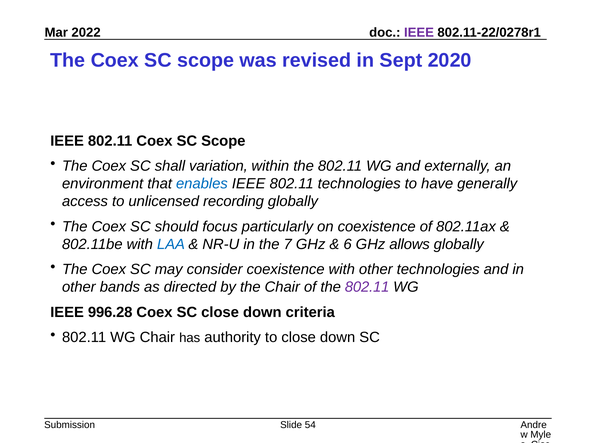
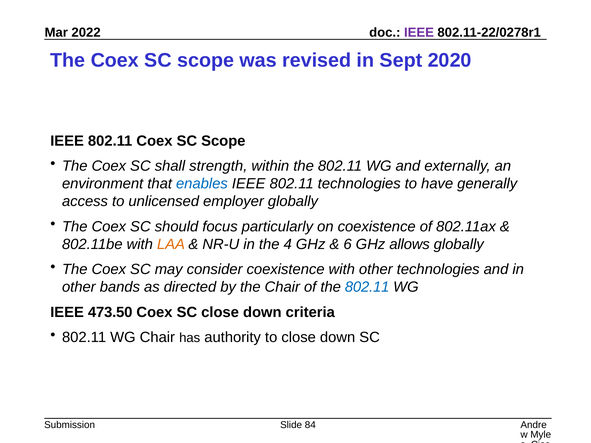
variation: variation -> strength (218, 166)
recording: recording -> employer (234, 202)
LAA colour: blue -> orange (171, 244)
7: 7 -> 4 (288, 244)
802.11 colour: purple -> blue (367, 287)
996.28: 996.28 -> 473.50 (110, 312)
54: 54 -> 84 (310, 425)
